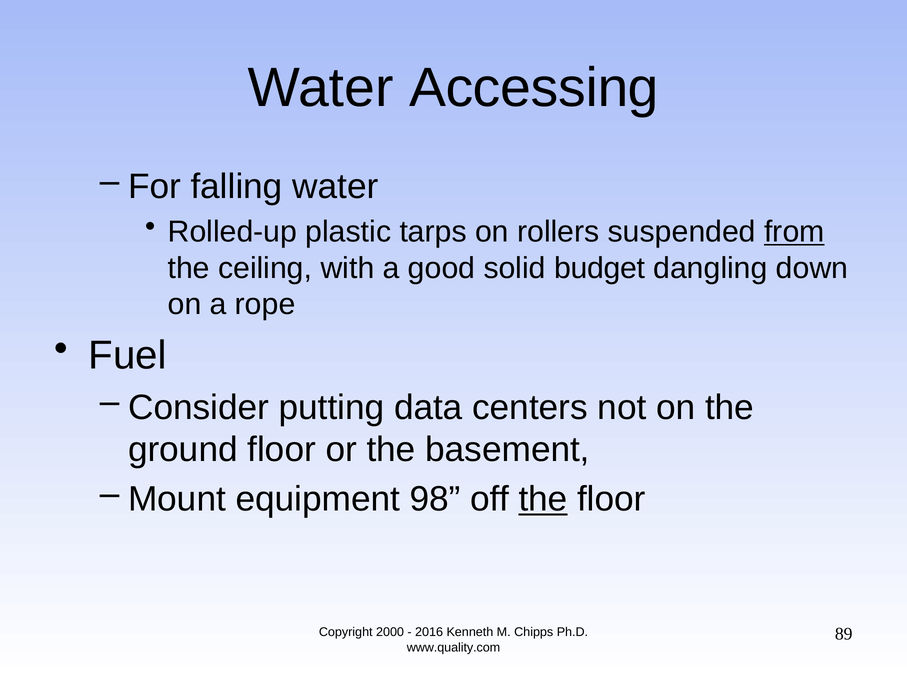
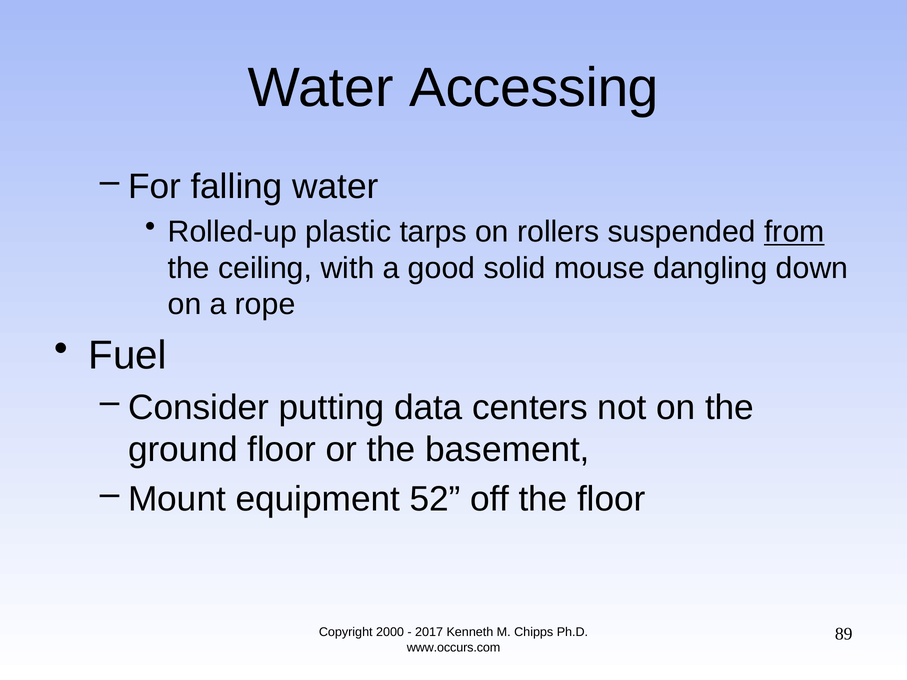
budget: budget -> mouse (600, 268)
98: 98 -> 52 (435, 499)
the underline: present -> none (543, 499)
2016: 2016 -> 2017 (429, 632)
www.quality.com: www.quality.com -> www.occurs.com (454, 648)
